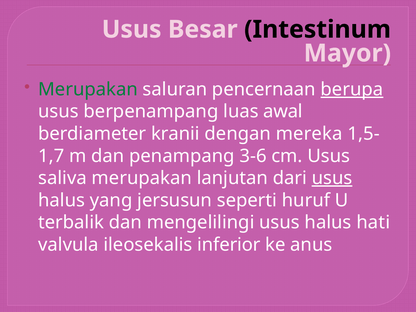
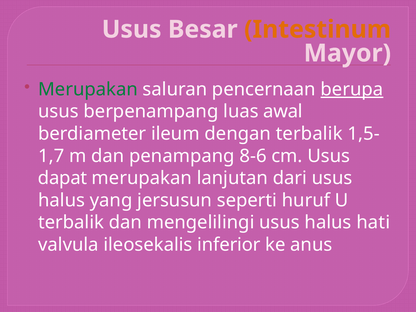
Intestinum colour: black -> orange (318, 29)
kranii: kranii -> ileum (175, 134)
dengan mereka: mereka -> terbalik (309, 134)
3-6: 3-6 -> 8-6 (253, 156)
saliva: saliva -> dapat (63, 178)
usus underline: present -> none (332, 178)
